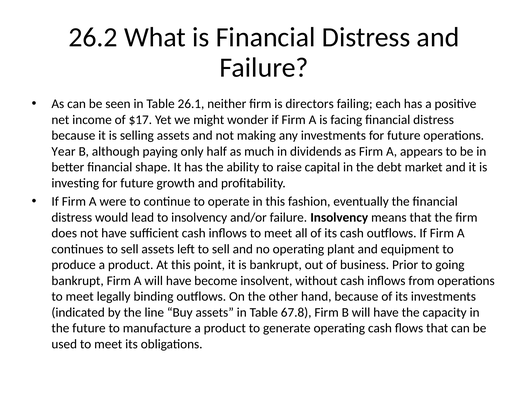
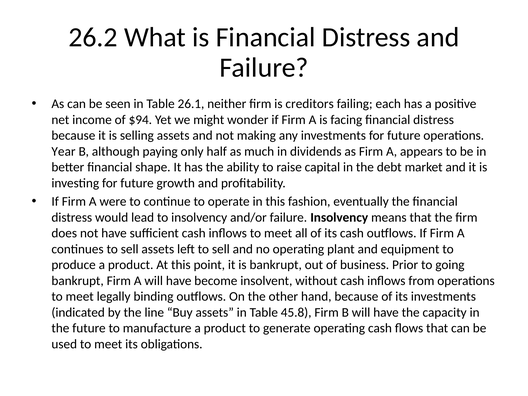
directors: directors -> creditors (310, 104)
$17: $17 -> $94 (140, 120)
67.8: 67.8 -> 45.8 (296, 312)
